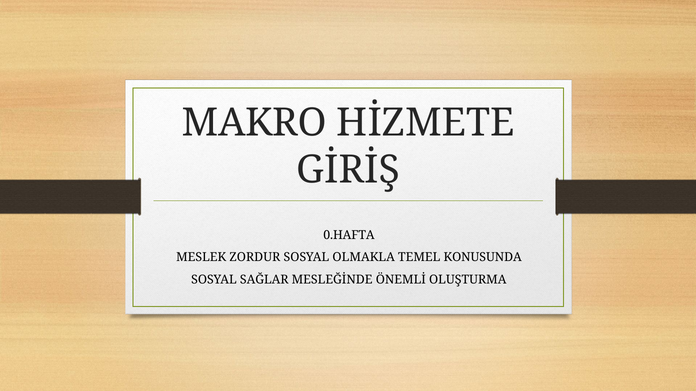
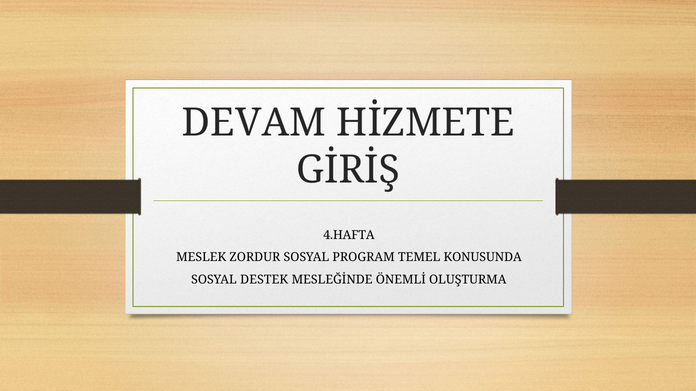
MAKRO: MAKRO -> DEVAM (254, 123)
0.HAFTA: 0.HAFTA -> 4.HAFTA (349, 235)
OLMAKLA: OLMAKLA -> PROGRAM (364, 258)
SAĞLAR: SAĞLAR -> DESTEK (264, 280)
